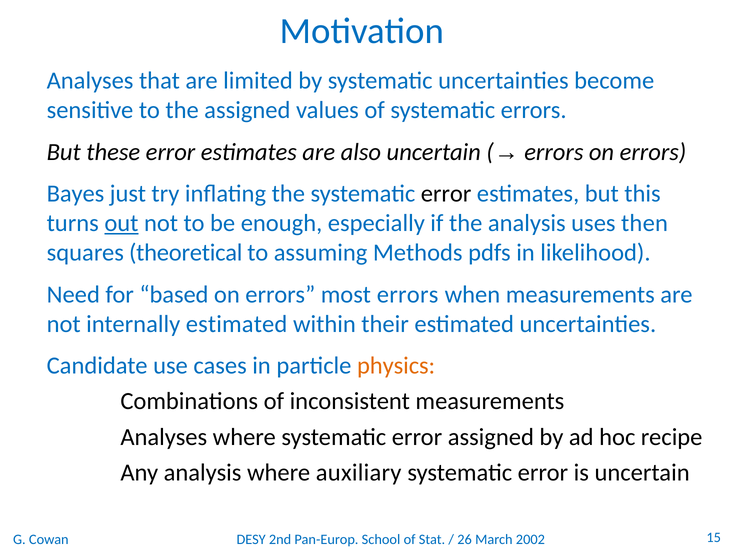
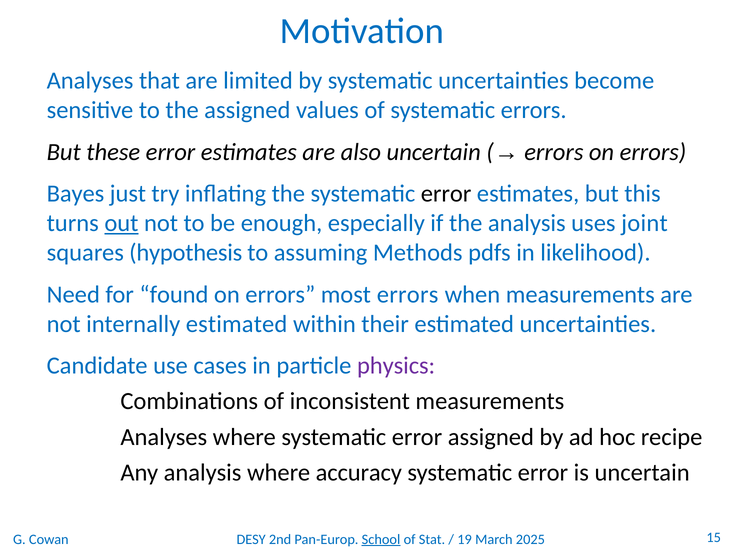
then: then -> joint (645, 223)
theoretical: theoretical -> hypothesis (186, 253)
based: based -> found (174, 294)
physics colour: orange -> purple (396, 366)
auxiliary: auxiliary -> accuracy (359, 472)
School underline: none -> present (381, 539)
26: 26 -> 19 (465, 539)
2002: 2002 -> 2025 (530, 539)
